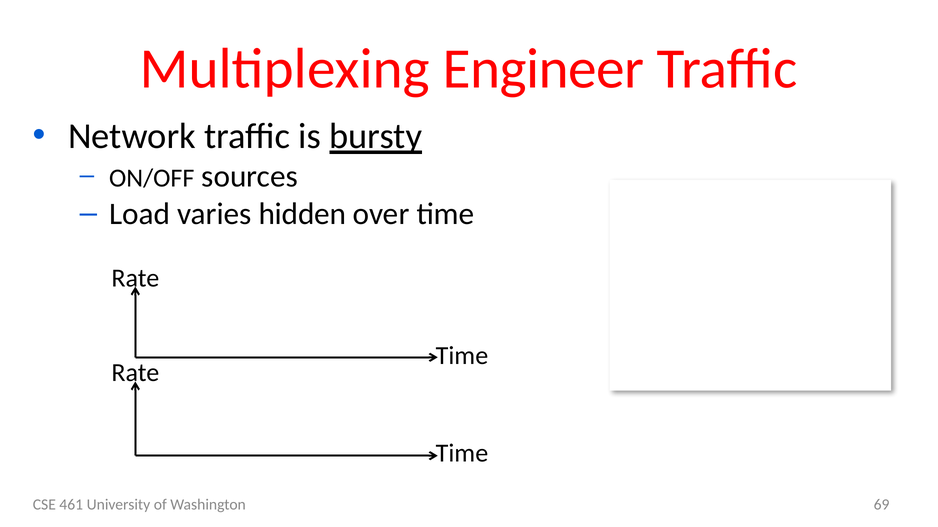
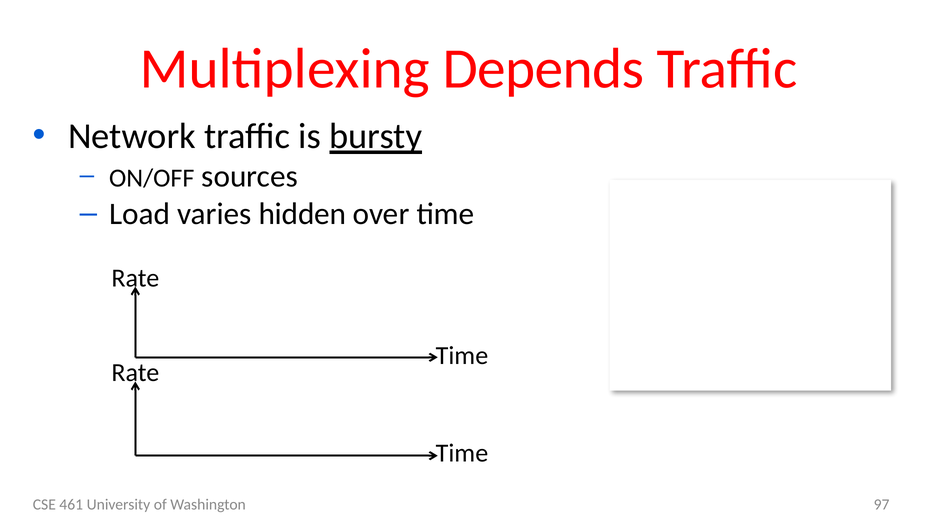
Engineer: Engineer -> Depends (543, 69)
69: 69 -> 97 (882, 505)
